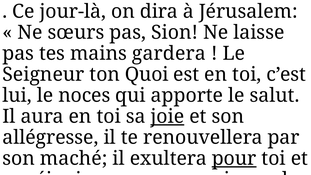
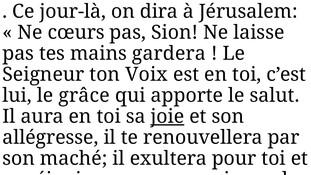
sœurs: sœurs -> cœurs (76, 33)
Quoi: Quoi -> Voix (147, 75)
noces: noces -> grâce (84, 96)
pour underline: present -> none (234, 158)
